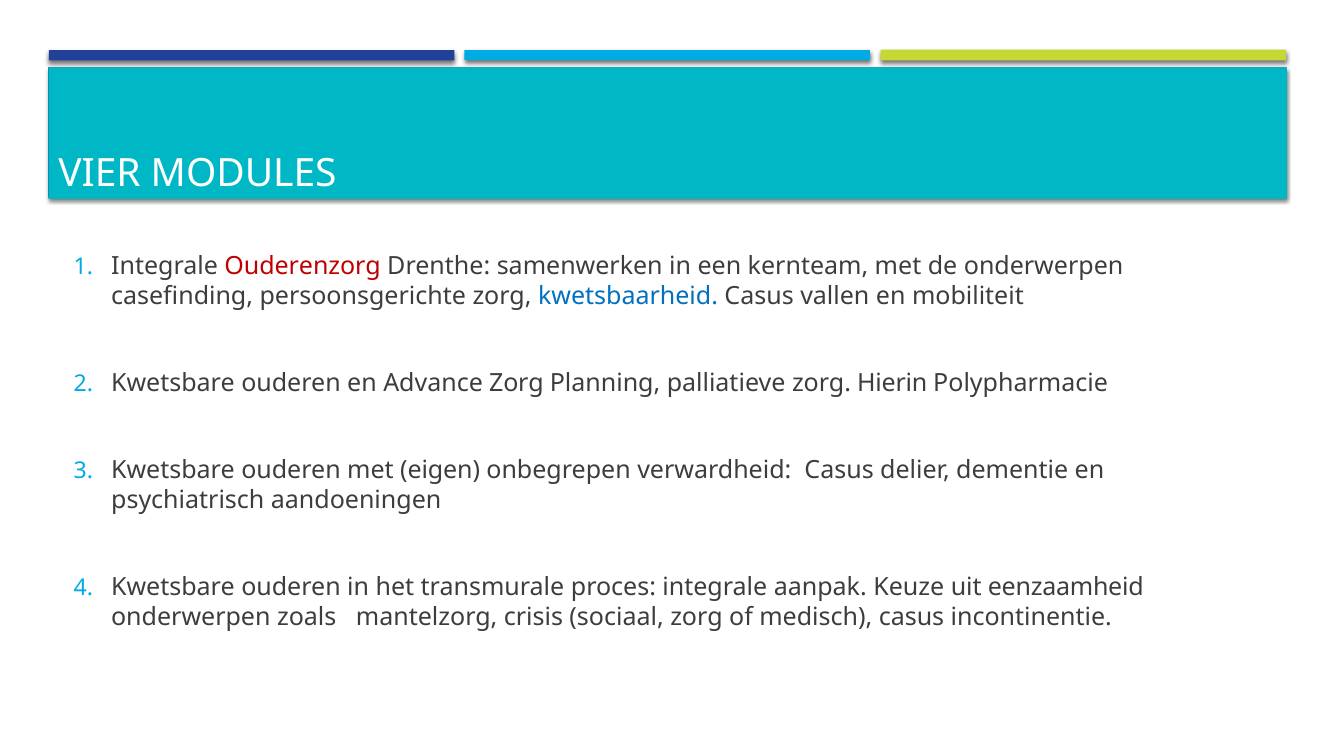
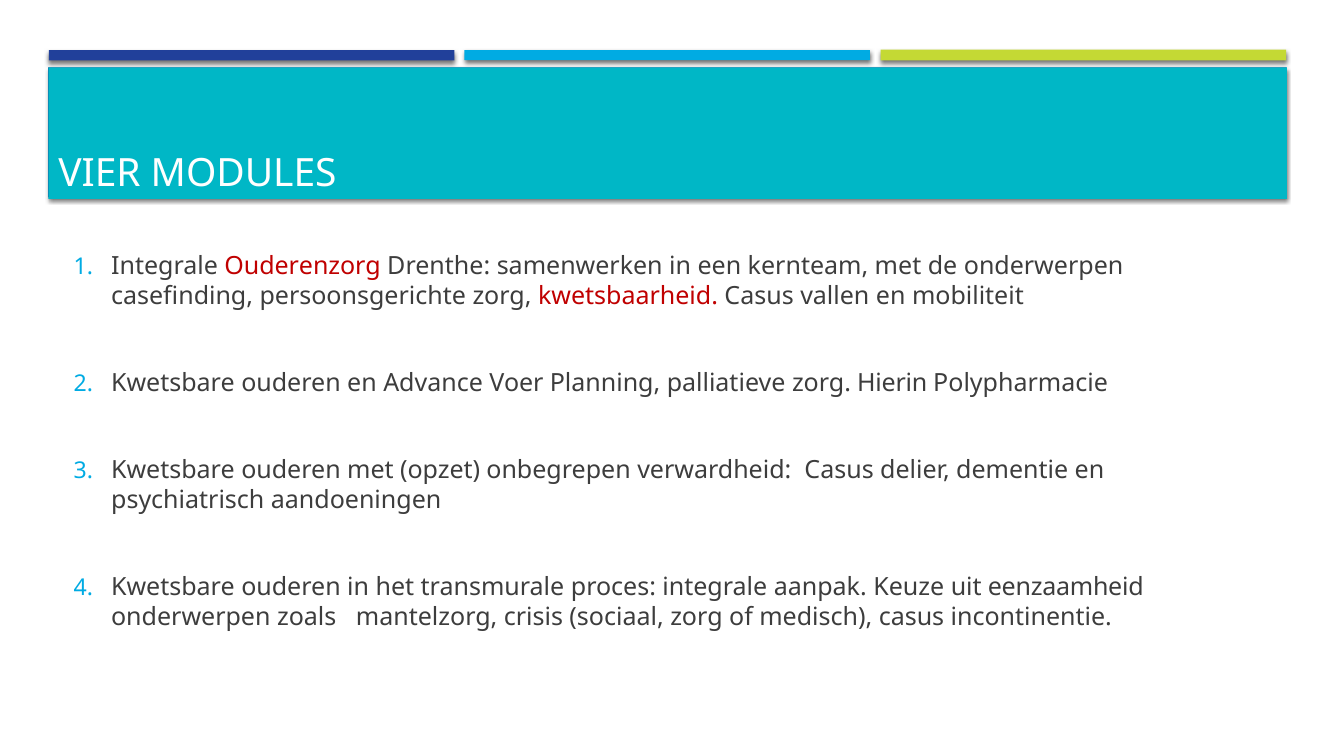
kwetsbaarheid colour: blue -> red (628, 297)
Advance Zorg: Zorg -> Voer (516, 383)
eigen: eigen -> opzet (440, 470)
